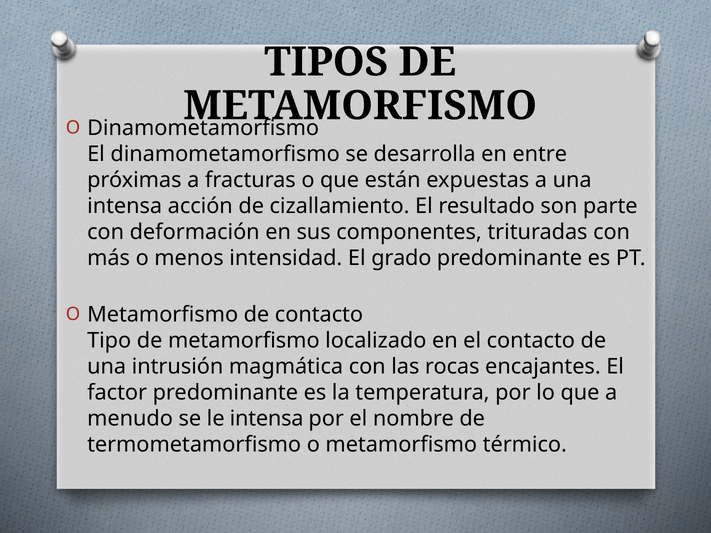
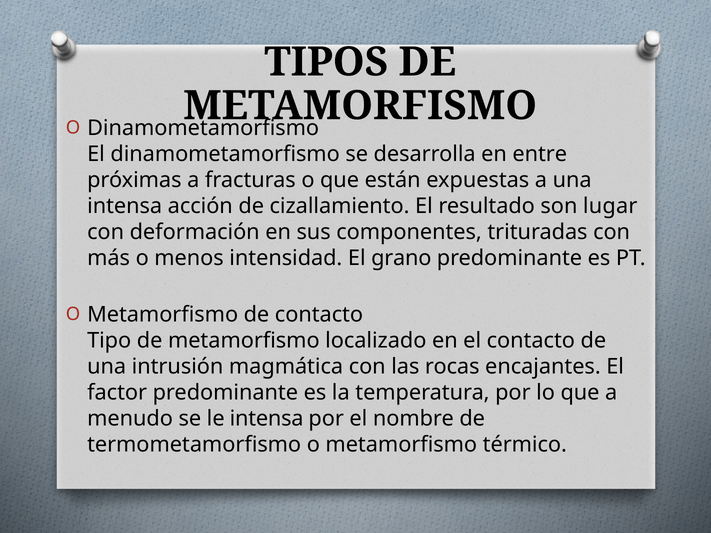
parte: parte -> lugar (610, 206)
grado: grado -> grano (401, 258)
